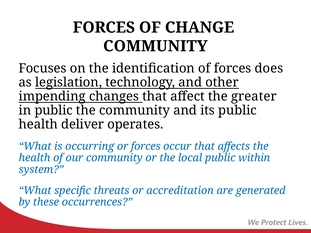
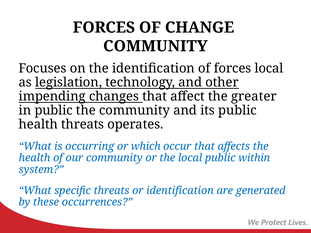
forces does: does -> local (269, 69)
health deliver: deliver -> threats (83, 125)
or forces: forces -> which (146, 146)
or accreditation: accreditation -> identification (180, 191)
